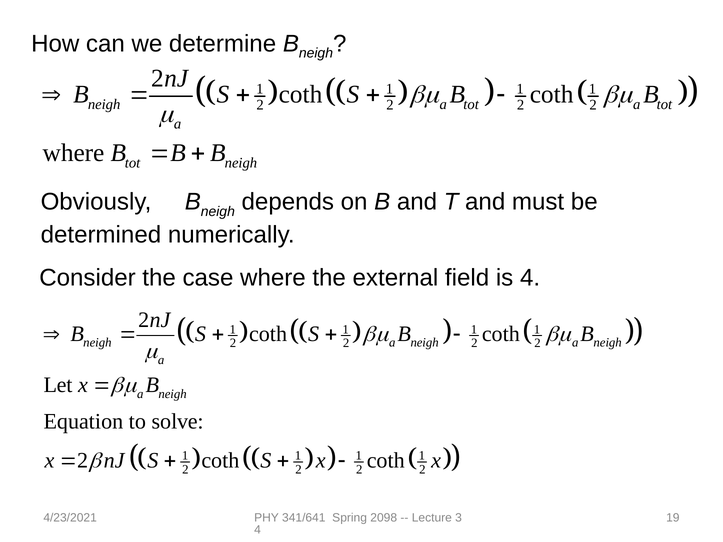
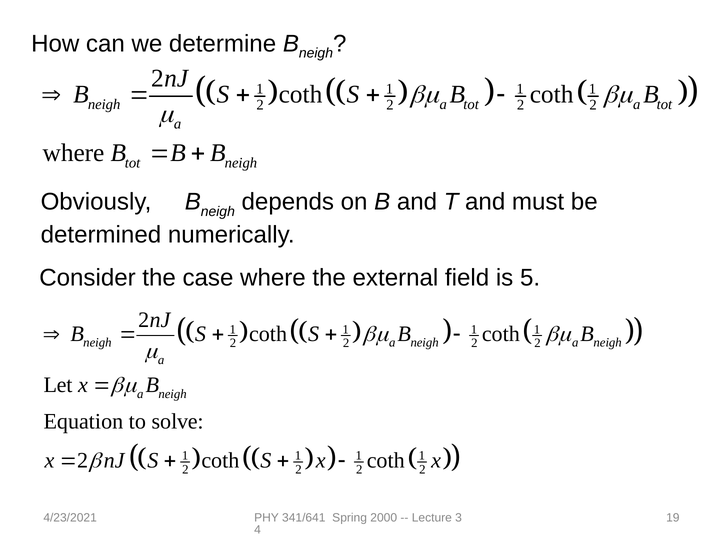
is 4: 4 -> 5 (530, 278)
2098: 2098 -> 2000 (384, 518)
